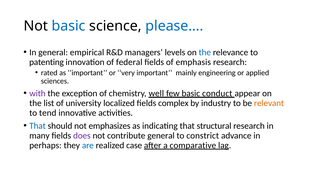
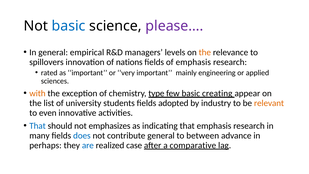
please… colour: blue -> purple (174, 26)
the colour: blue -> orange (205, 52)
patenting: patenting -> spillovers (46, 62)
federal: federal -> nations (129, 62)
with colour: purple -> orange (37, 93)
well: well -> type (156, 93)
conduct: conduct -> creating (217, 93)
localized: localized -> students (119, 103)
complex: complex -> adopted (173, 103)
tend: tend -> even (48, 113)
that structural: structural -> emphasis (214, 126)
does colour: purple -> blue (82, 135)
constrict: constrict -> between (203, 135)
